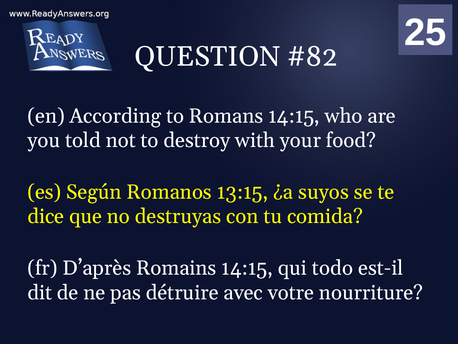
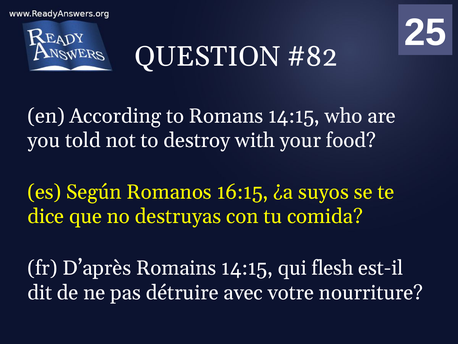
13:15: 13:15 -> 16:15 (242, 192)
todo: todo -> flesh (333, 268)
